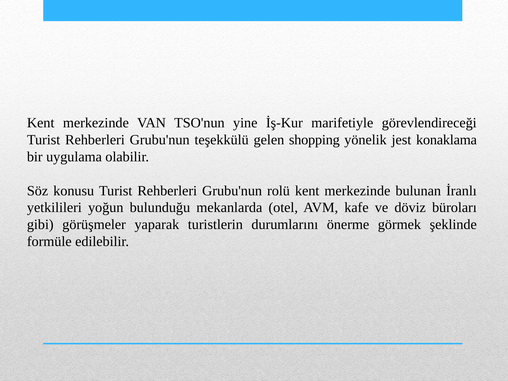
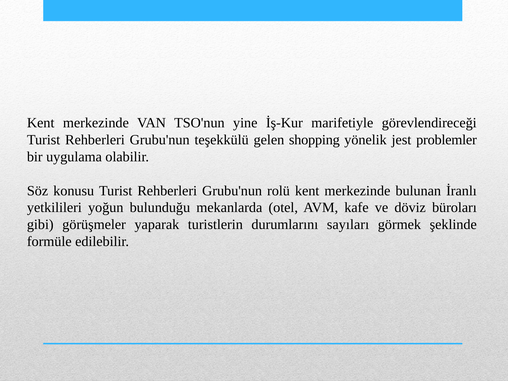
konaklama: konaklama -> problemler (447, 140)
önerme: önerme -> sayıları (348, 225)
